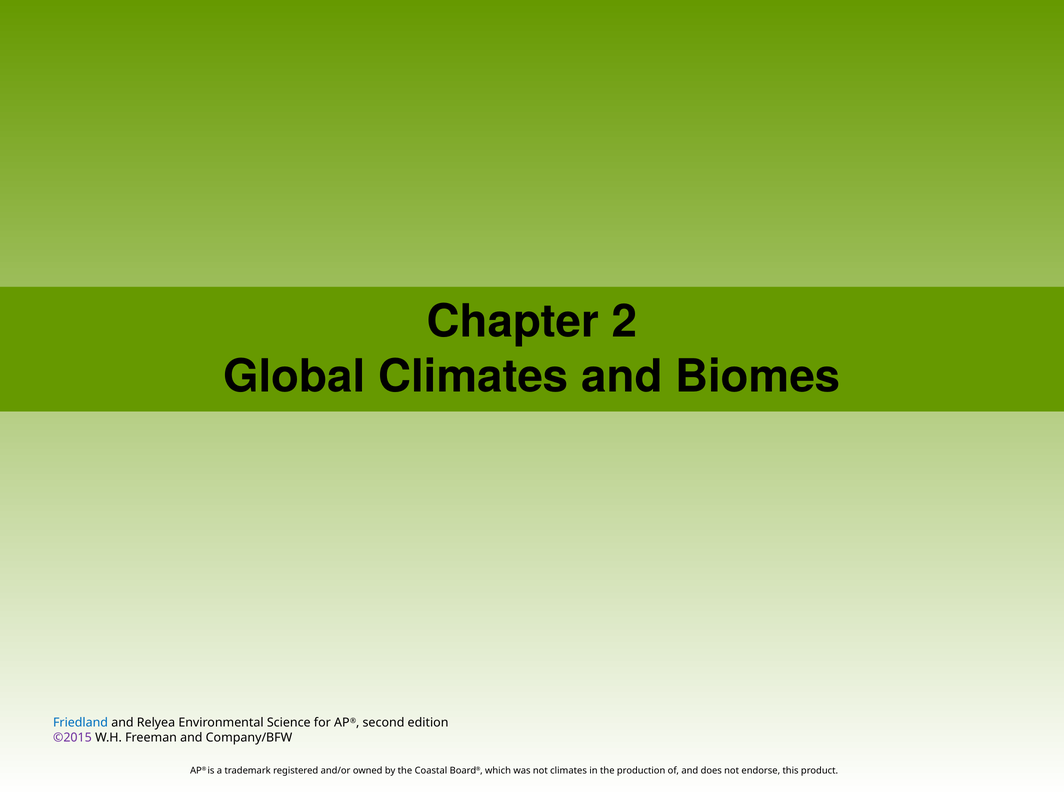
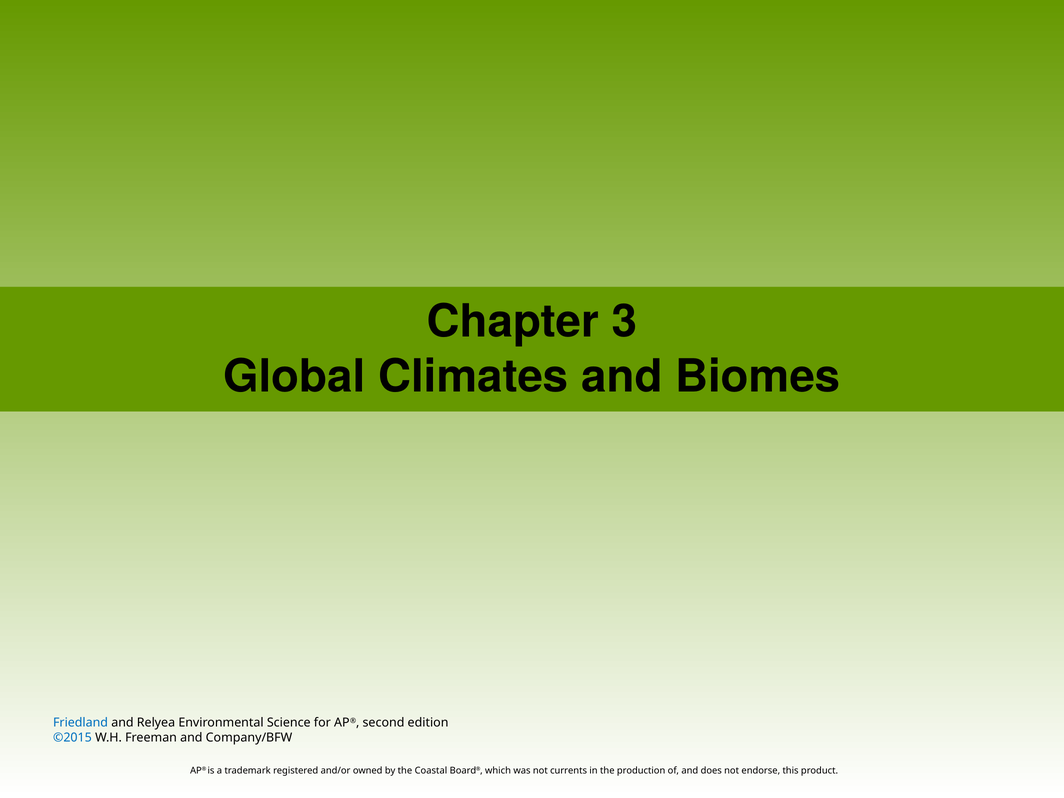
2: 2 -> 3 (624, 322)
©2015 colour: purple -> blue (72, 738)
not climates: climates -> currents (569, 771)
